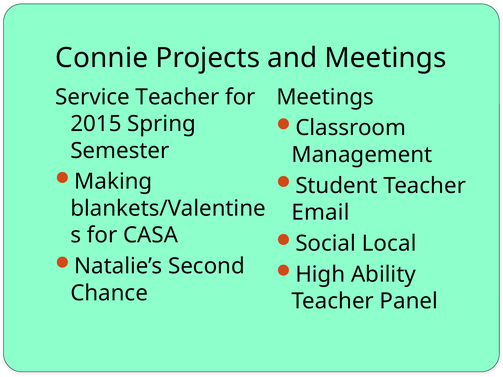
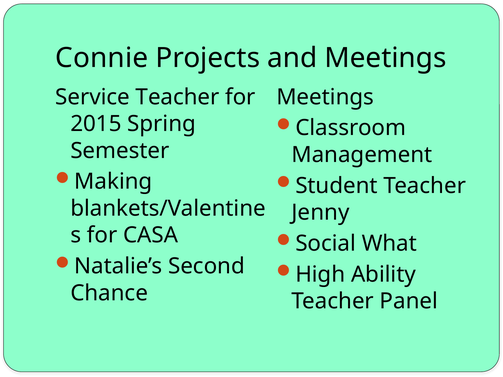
Email: Email -> Jenny (321, 213)
Local: Local -> What (389, 244)
